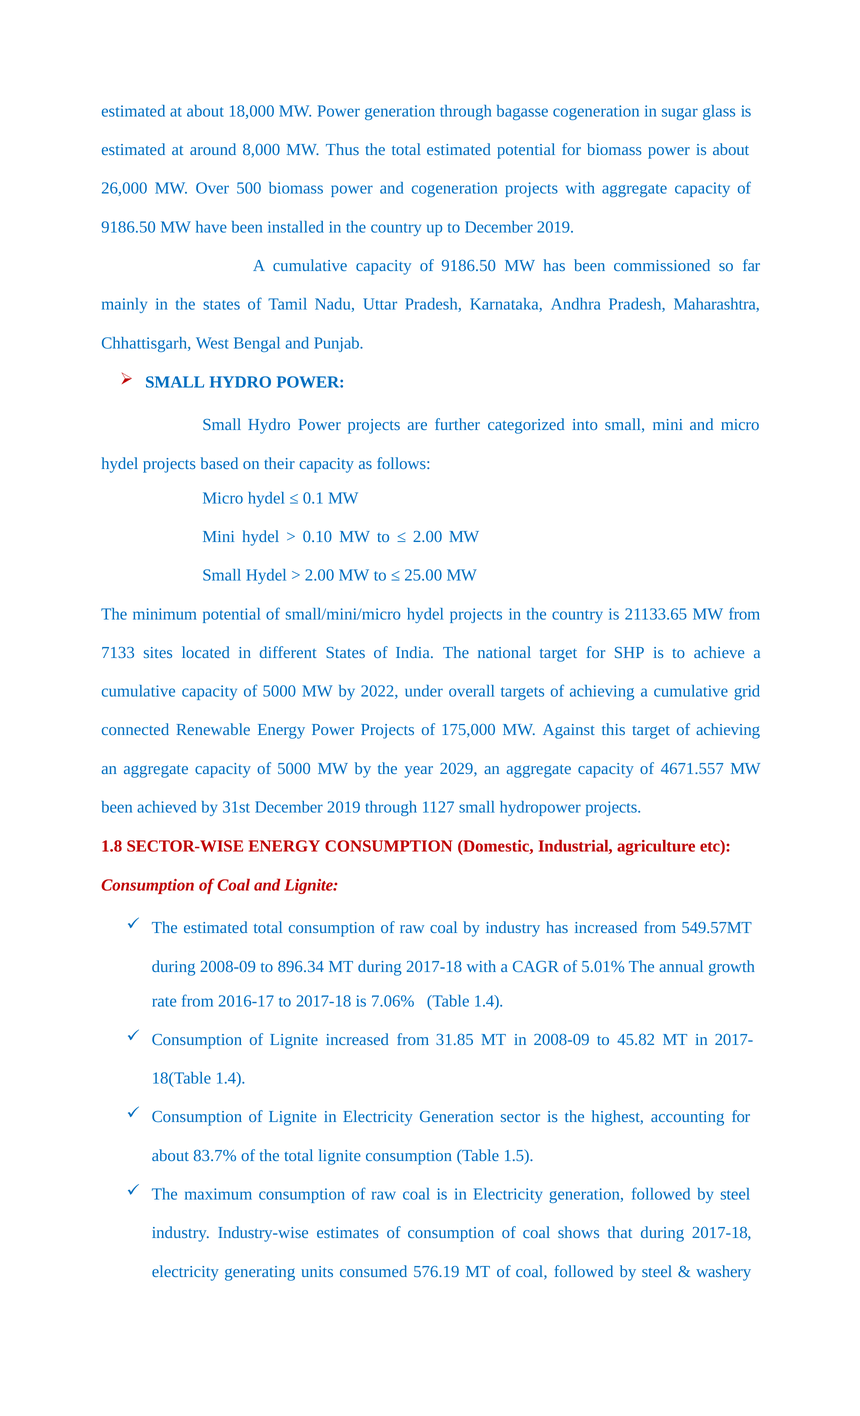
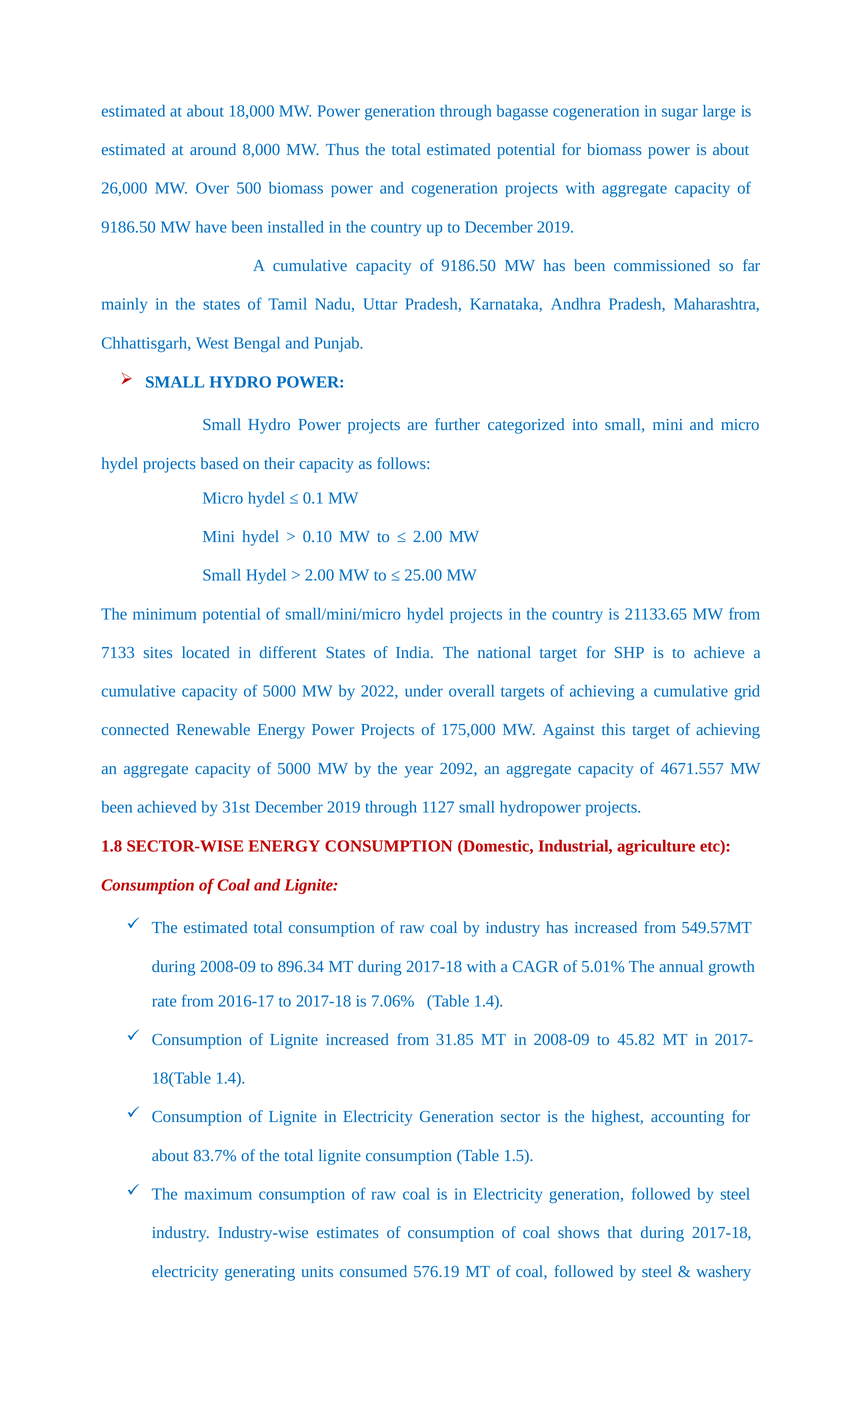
glass: glass -> large (719, 111)
2029: 2029 -> 2092 (459, 769)
